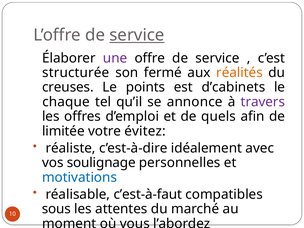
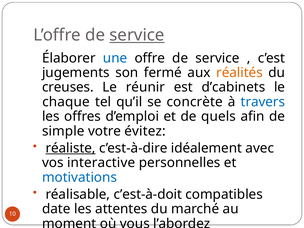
une colour: purple -> blue (115, 58)
structurée: structurée -> jugements (76, 73)
points: points -> réunir (145, 87)
annonce: annonce -> concrète (195, 102)
travers colour: purple -> blue (263, 102)
limitée: limitée -> simple (63, 131)
réaliste underline: none -> present (71, 148)
soulignage: soulignage -> interactive (101, 163)
c’est-à-faut: c’est-à-faut -> c’est-à-doit (148, 194)
sous: sous -> date (56, 209)
